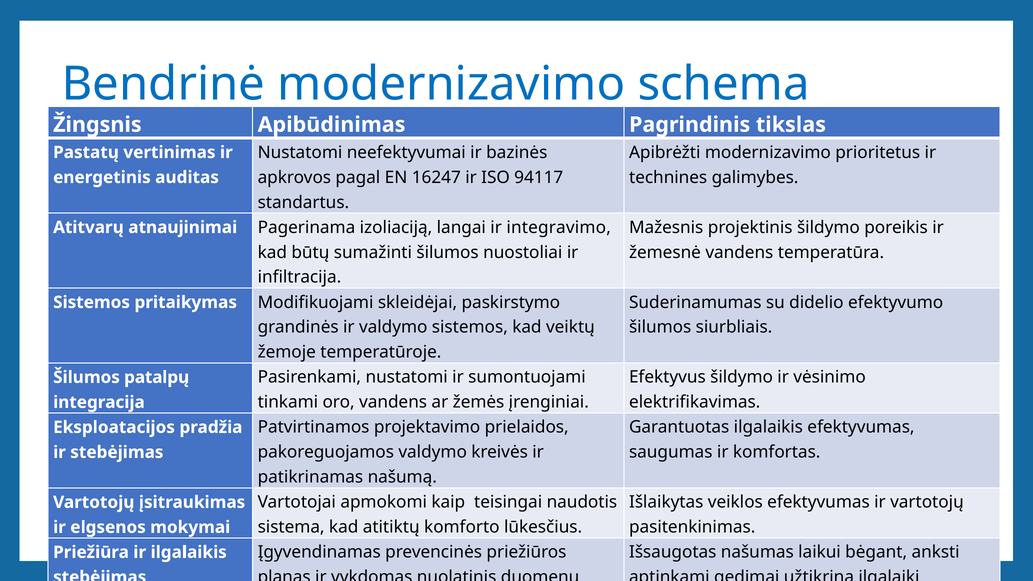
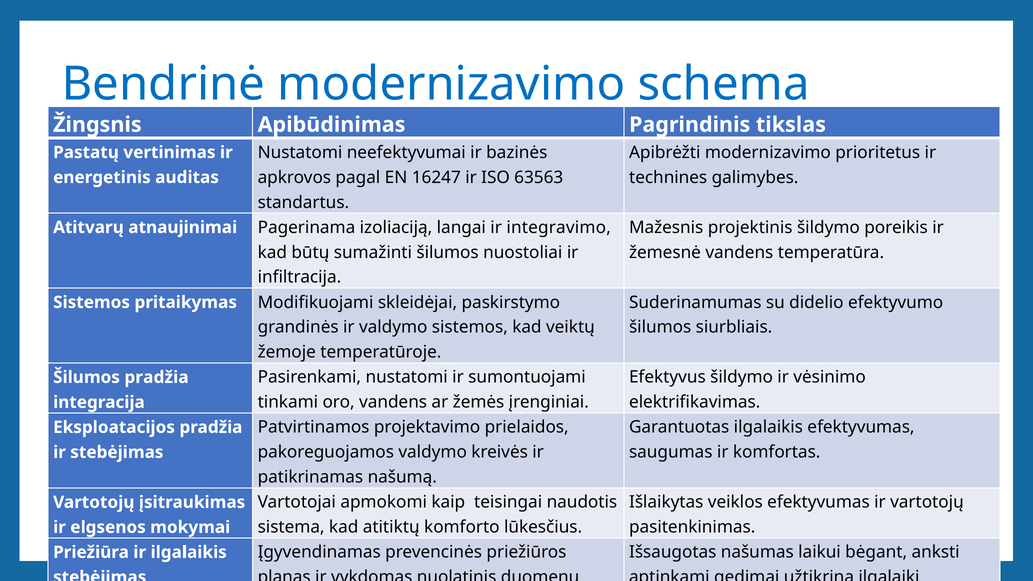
94117: 94117 -> 63563 (539, 177)
Šilumos patalpų: patalpų -> pradžia (157, 377)
